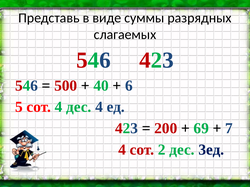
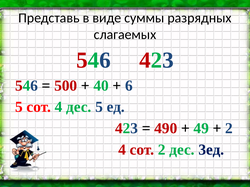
дес 4: 4 -> 5 (99, 107)
200: 200 -> 490 (166, 129)
69: 69 -> 49 (201, 129)
7: 7 -> 2 (229, 129)
